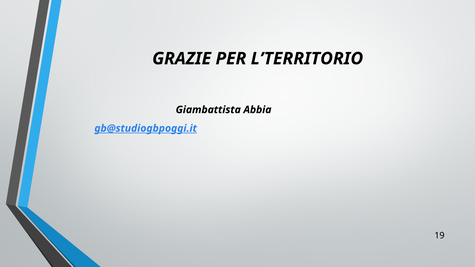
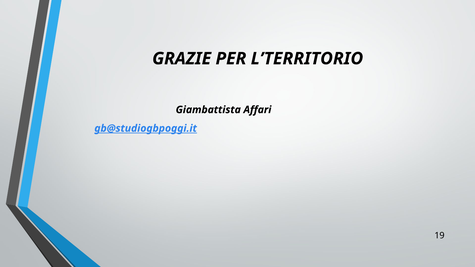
Abbia: Abbia -> Affari (257, 110)
